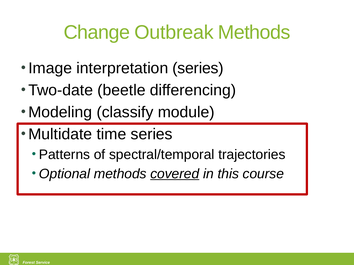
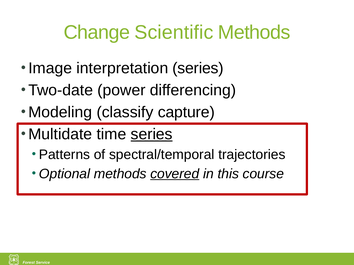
Outbreak: Outbreak -> Scientific (174, 32)
beetle: beetle -> power (121, 90)
module: module -> capture (186, 112)
series underline: none -> present (152, 135)
